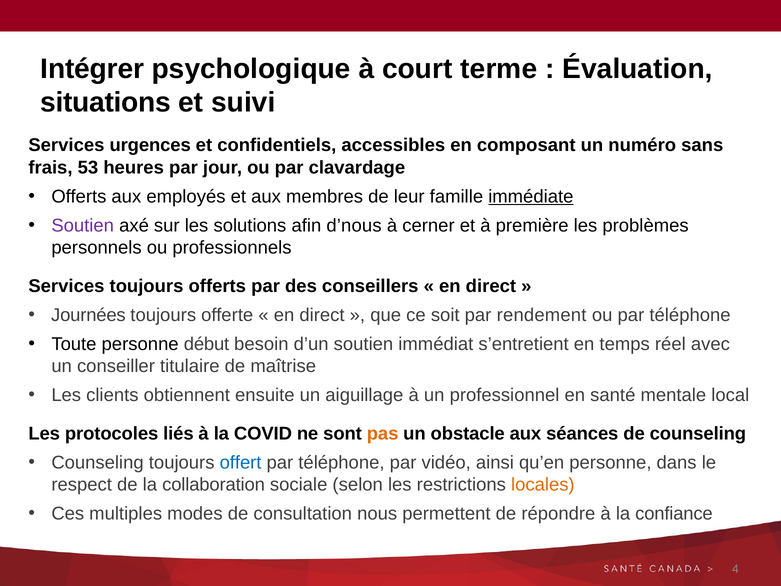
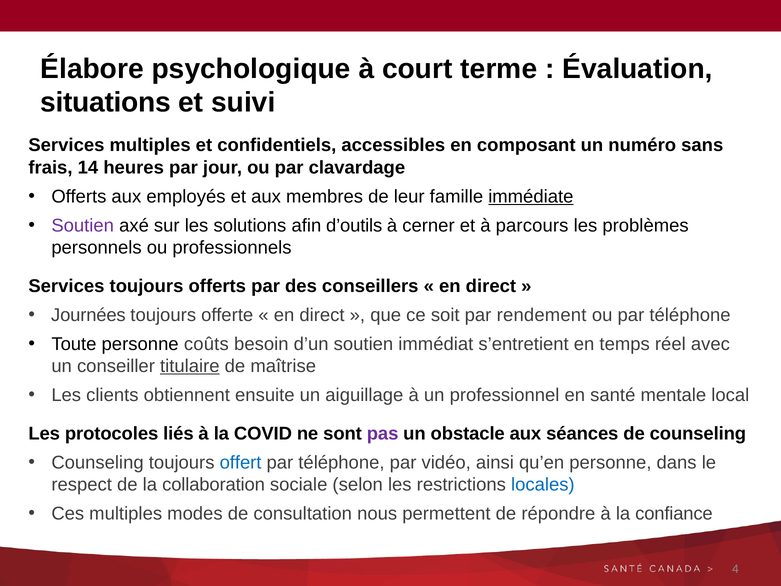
Intégrer: Intégrer -> Élabore (92, 69)
Services urgences: urgences -> multiples (150, 145)
53: 53 -> 14 (88, 167)
d’nous: d’nous -> d’outils (354, 225)
première: première -> parcours (532, 225)
début: début -> coûts (206, 344)
titulaire underline: none -> present (190, 366)
pas colour: orange -> purple (383, 433)
locales colour: orange -> blue (543, 485)
